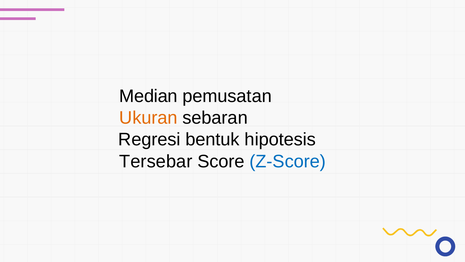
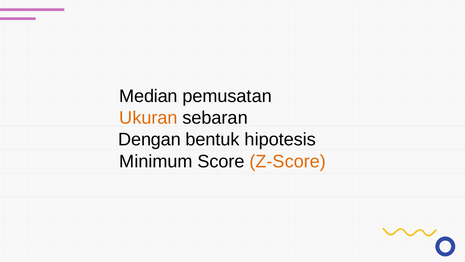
Regresi: Regresi -> Dengan (150, 139)
Tersebar: Tersebar -> Minimum (156, 161)
Z-Score colour: blue -> orange (288, 161)
